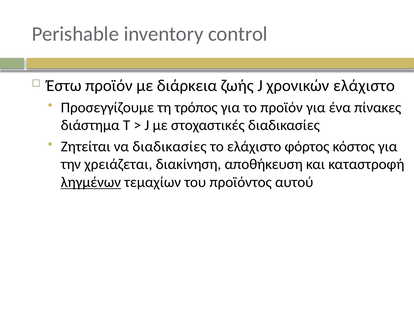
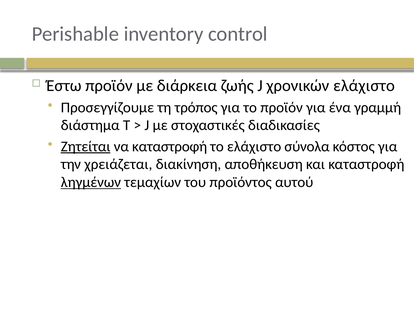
πίνακες: πίνακες -> γραμμή (378, 108)
Ζητείται underline: none -> present (86, 147)
να διαδικασίες: διαδικασίες -> καταστροφή (170, 147)
φόρτος: φόρτος -> σύνολα (307, 147)
